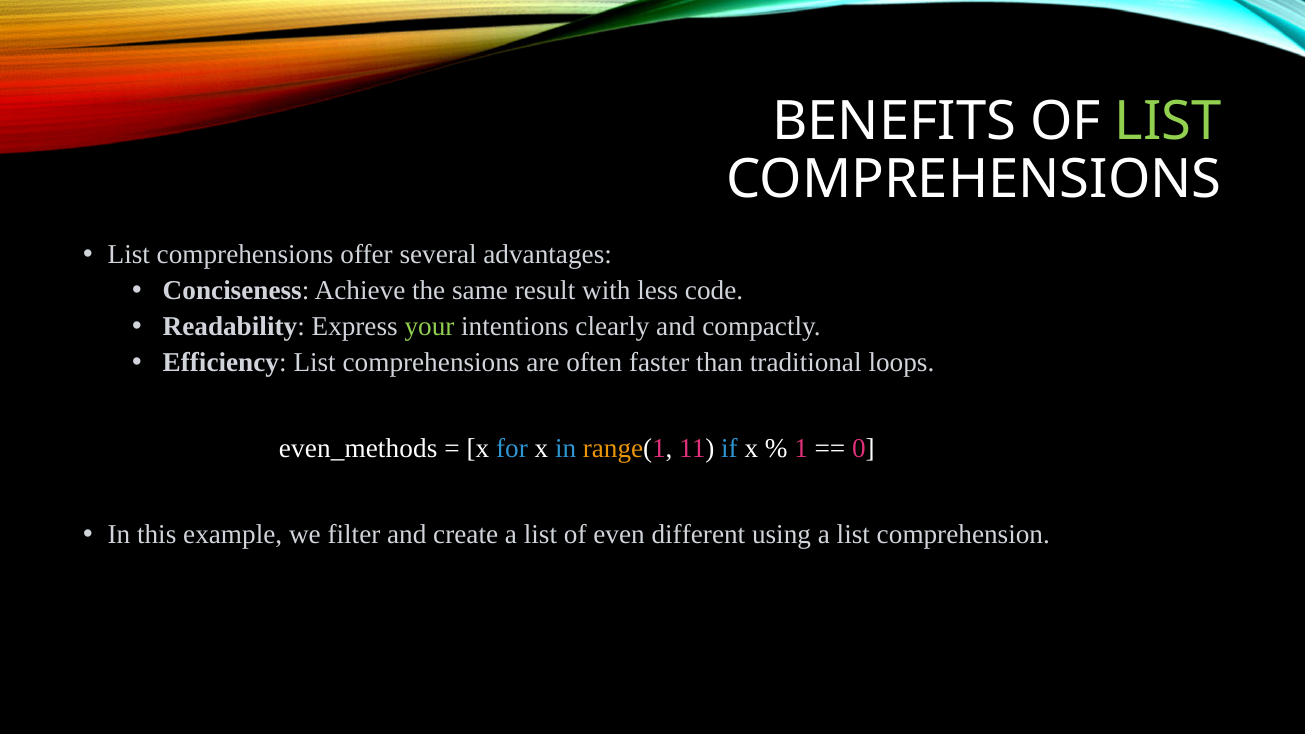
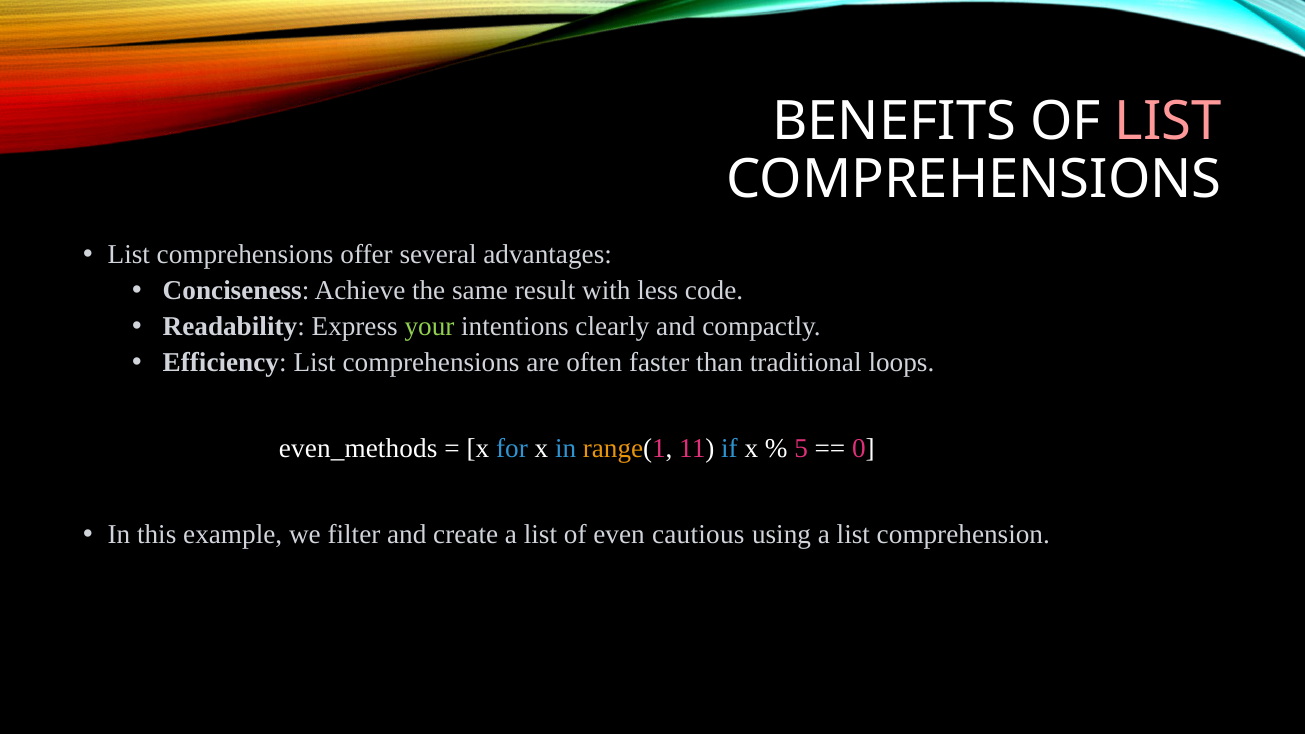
LIST colour: light green -> pink (1168, 121)
1: 1 -> 5 (801, 449)
different: different -> cautious (698, 535)
